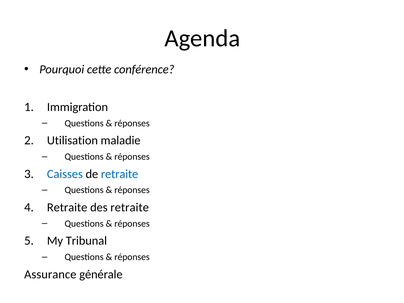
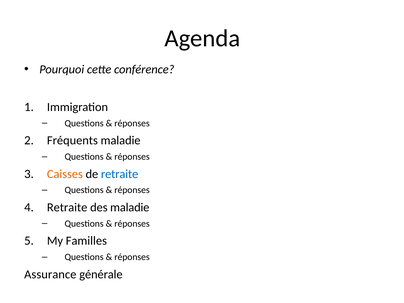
Utilisation: Utilisation -> Fréquents (72, 141)
Caisses colour: blue -> orange (65, 174)
des retraite: retraite -> maladie (130, 207)
Tribunal: Tribunal -> Familles (86, 241)
